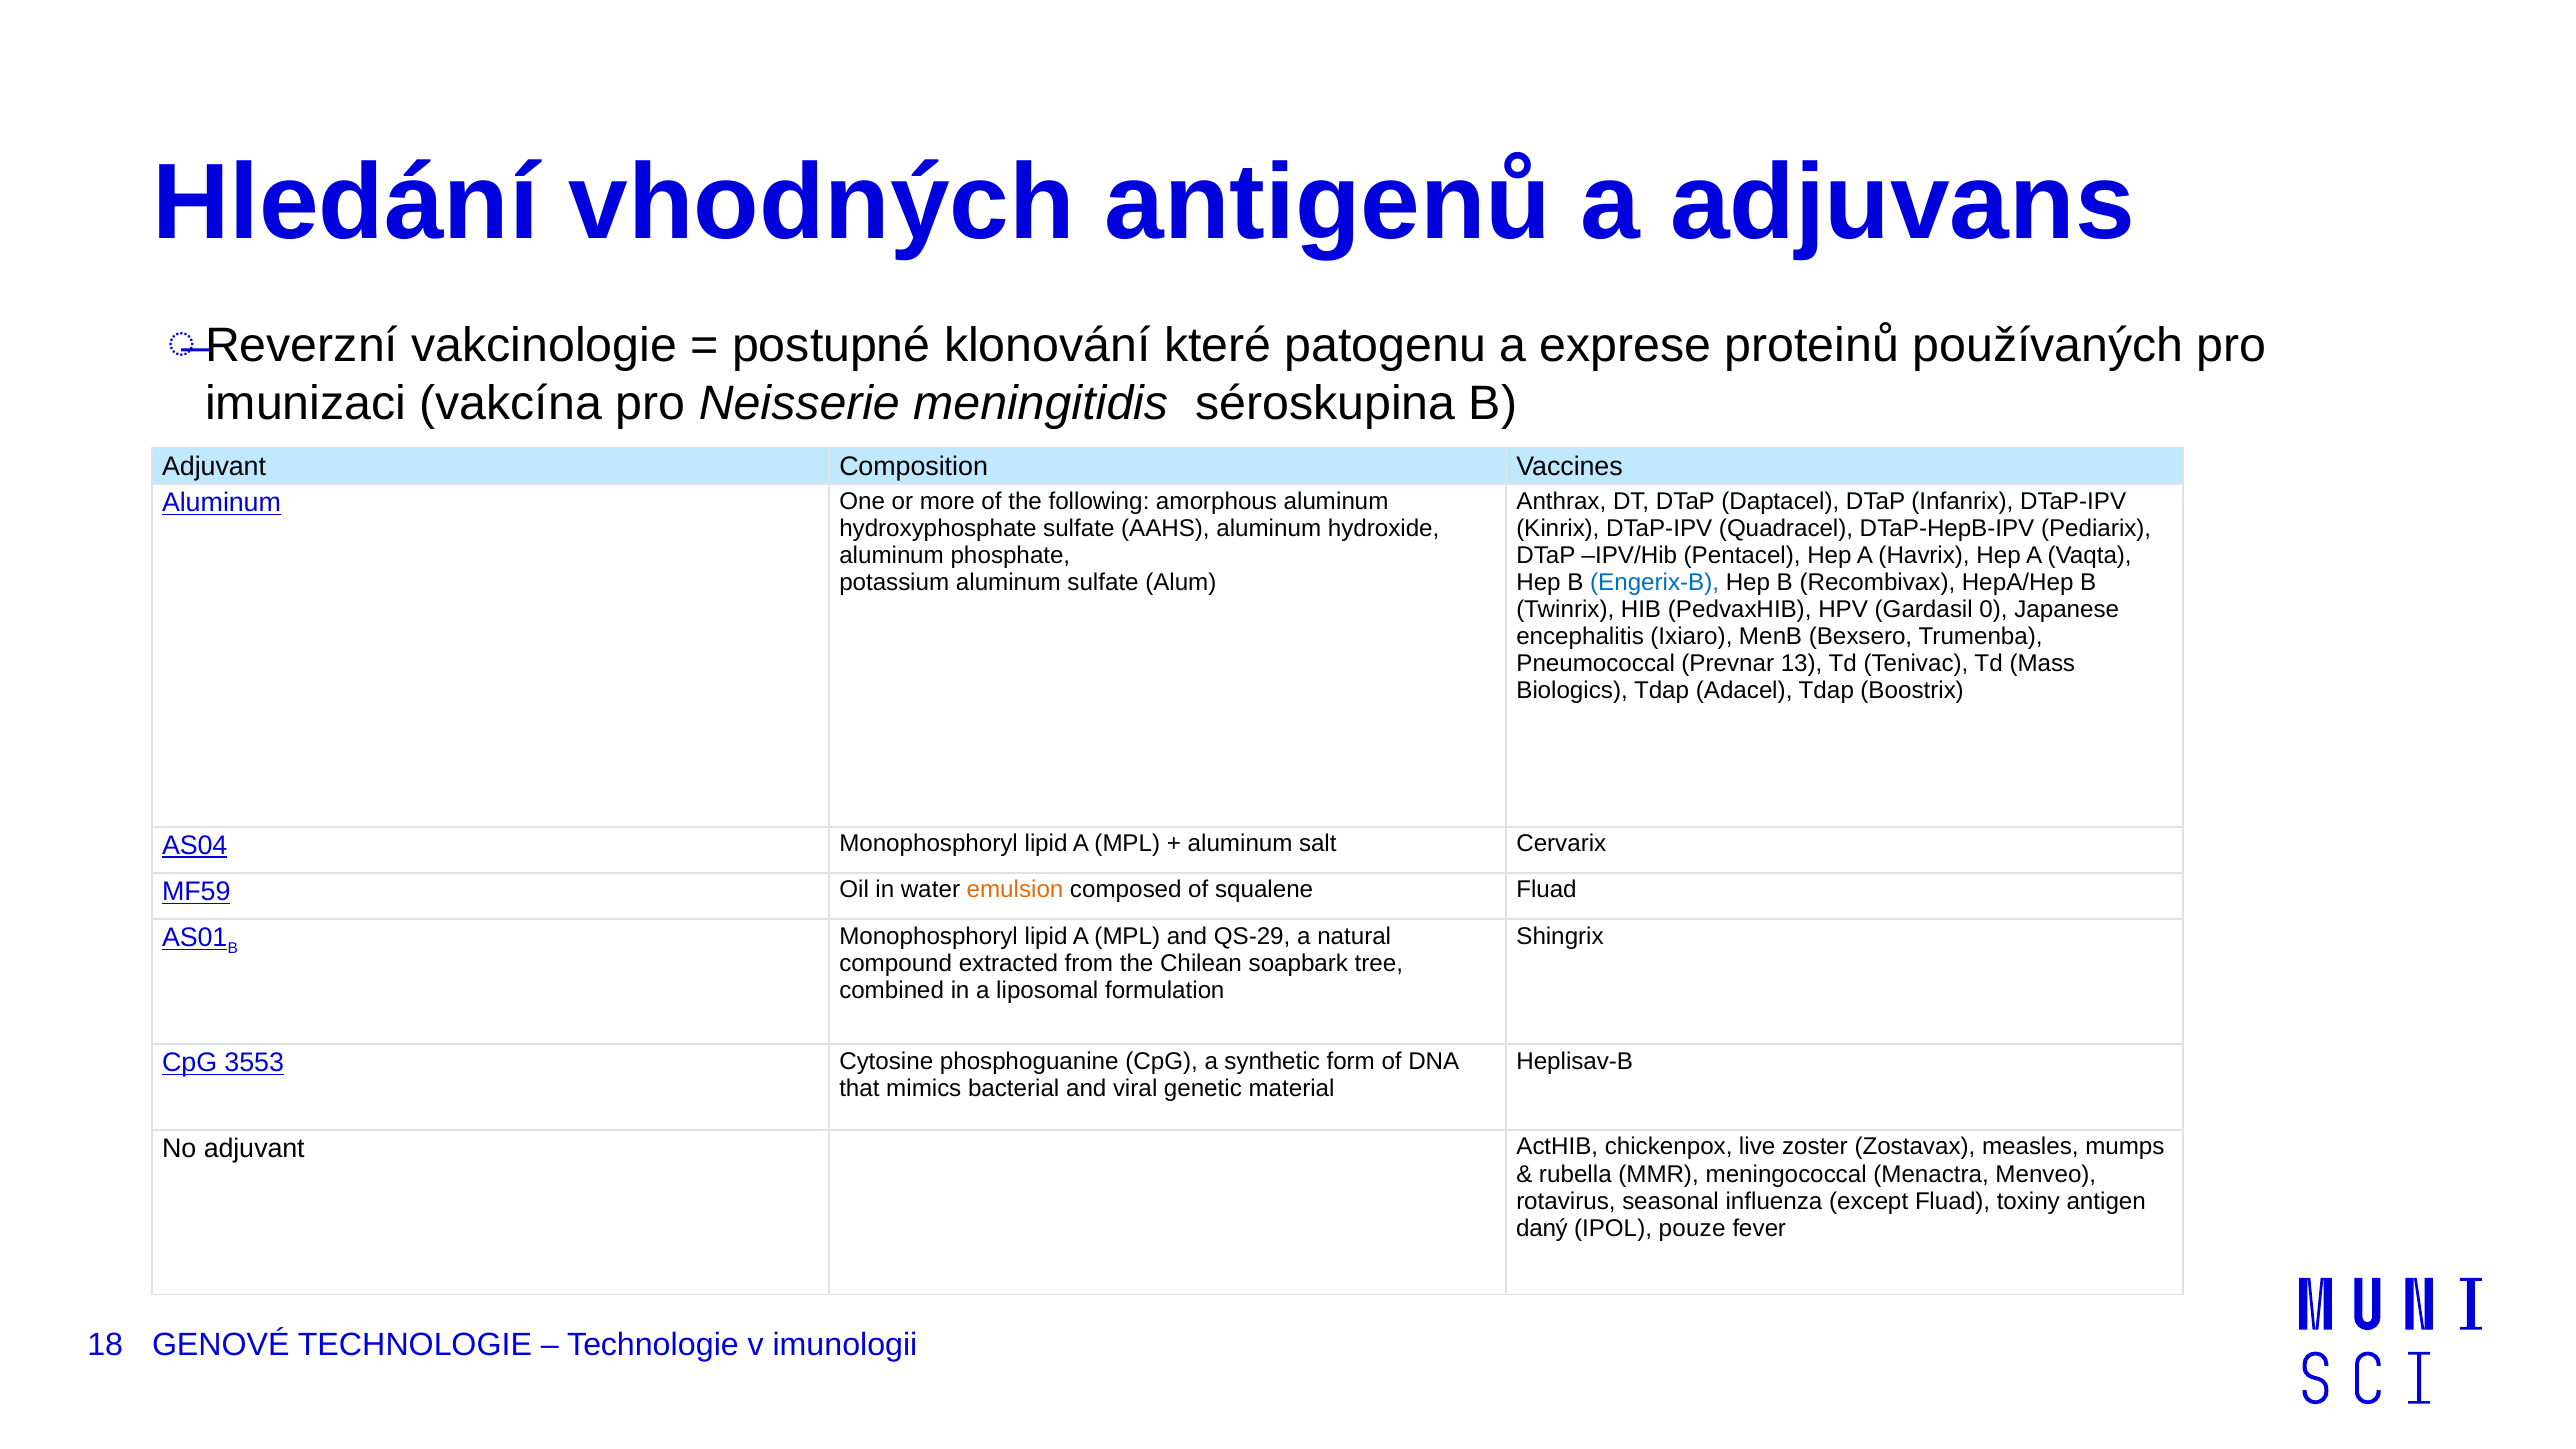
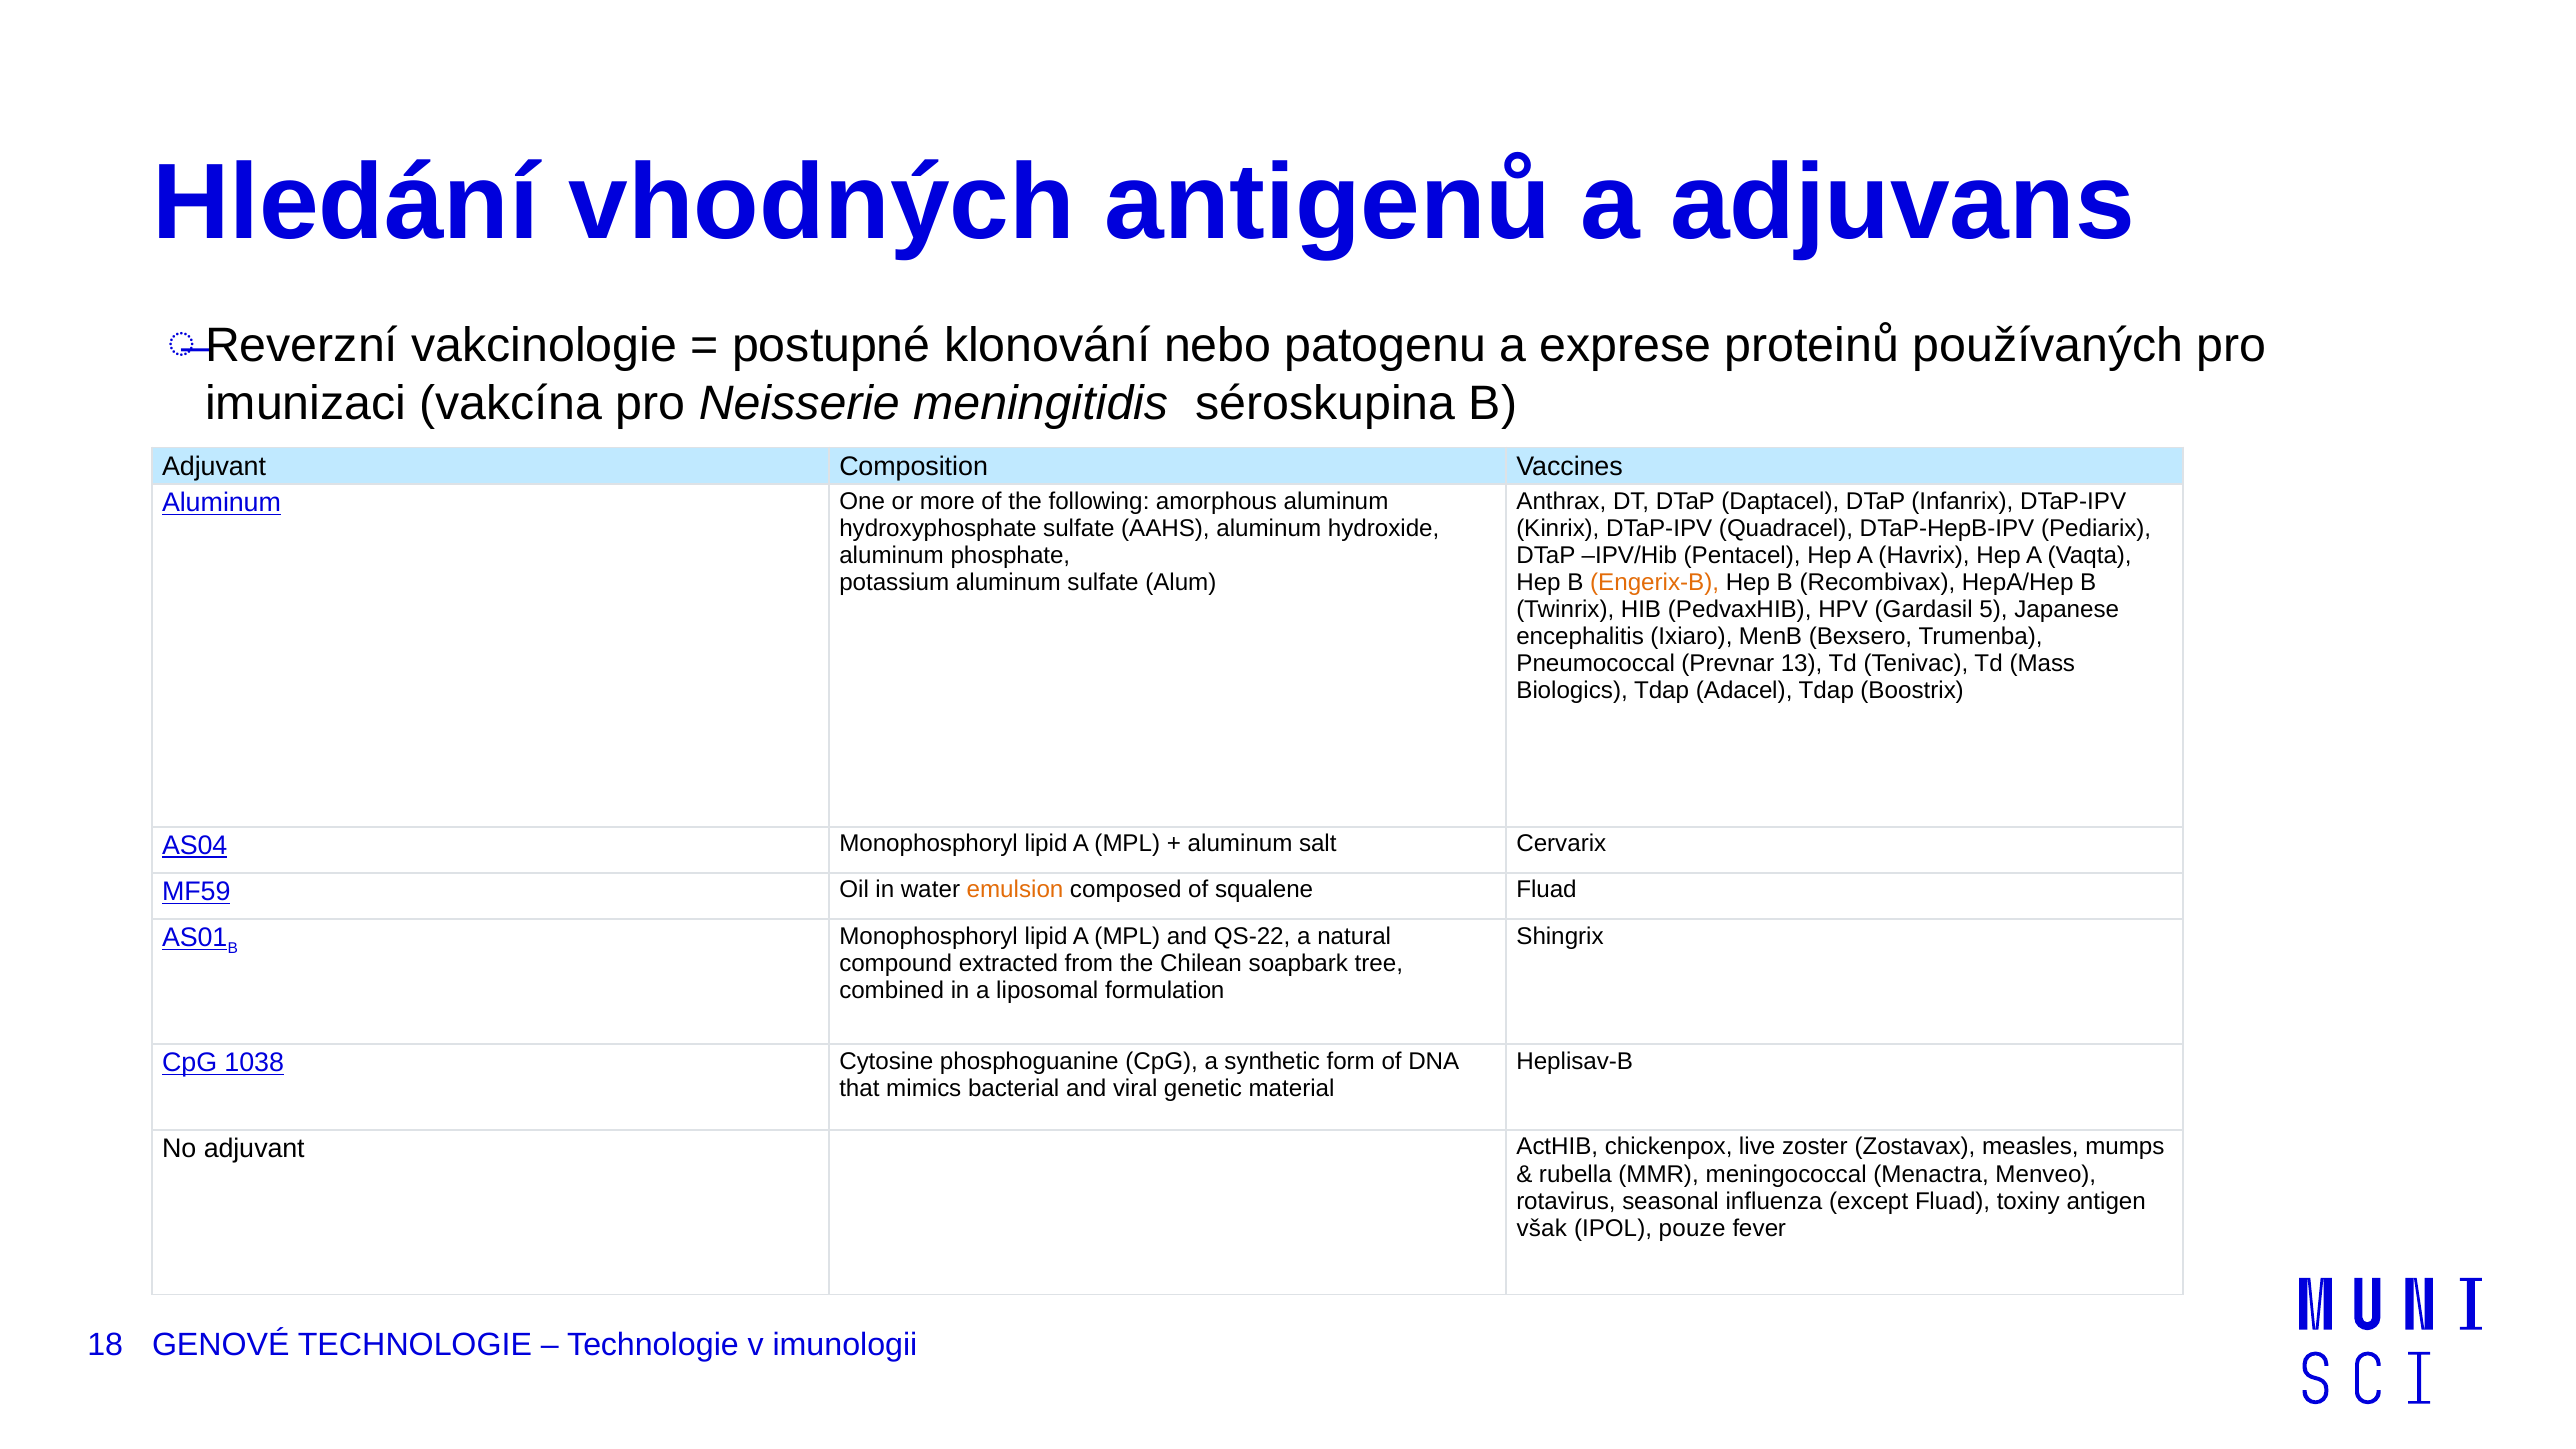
které: které -> nebo (1218, 346)
Engerix-B colour: blue -> orange (1655, 583)
0: 0 -> 5 (1993, 610)
QS-29: QS-29 -> QS-22 (1252, 936)
3553: 3553 -> 1038 (254, 1063)
daný: daný -> však (1542, 1228)
